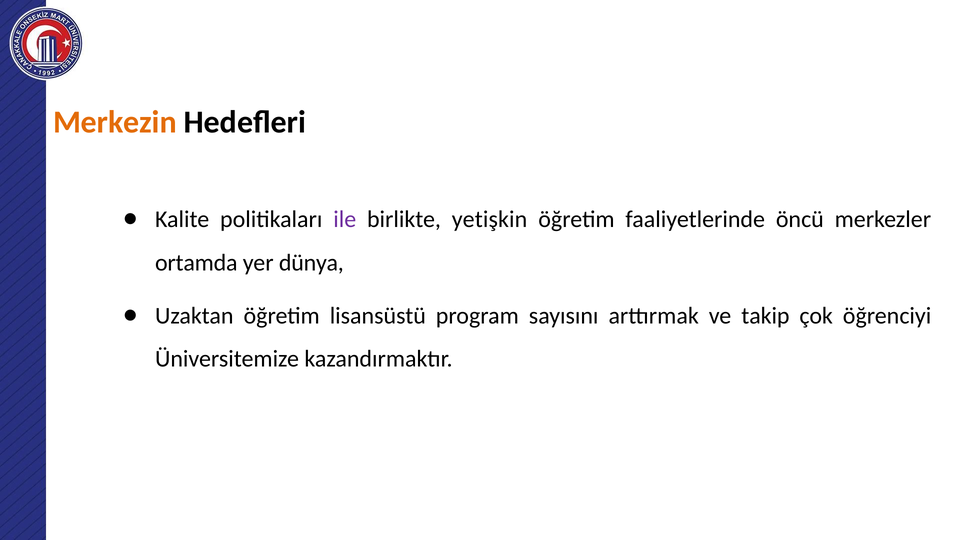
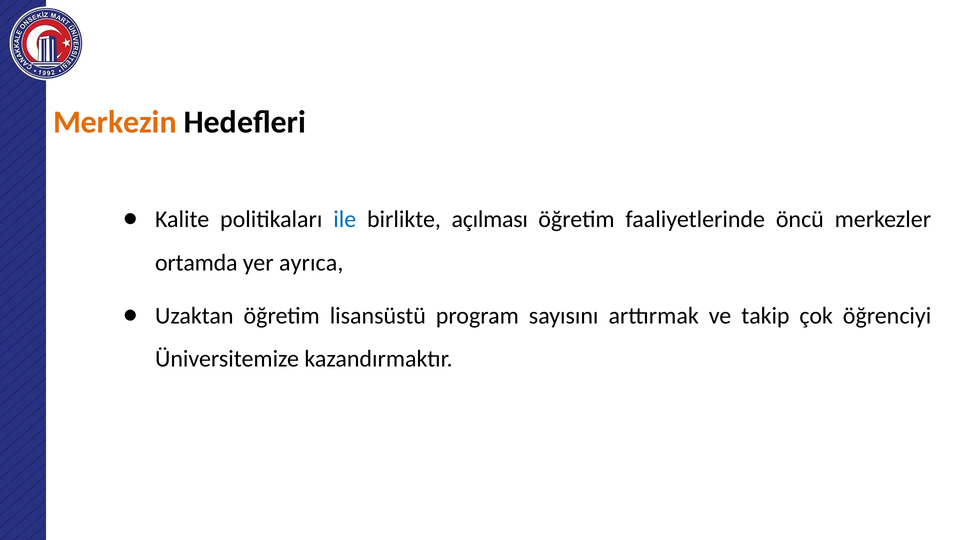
ile colour: purple -> blue (345, 219)
yetişkin: yetişkin -> açılması (490, 219)
dünya: dünya -> ayrıca (311, 262)
